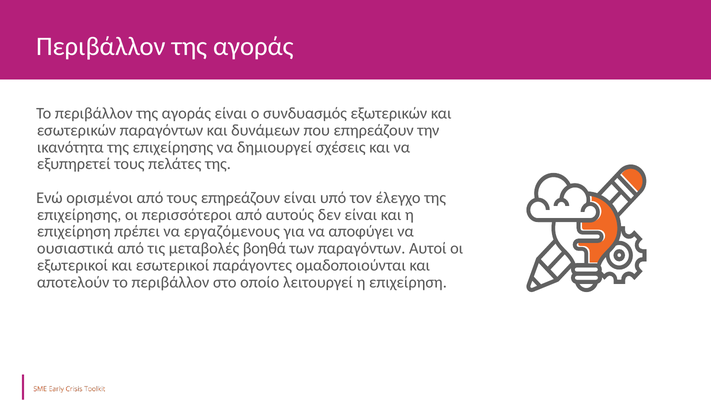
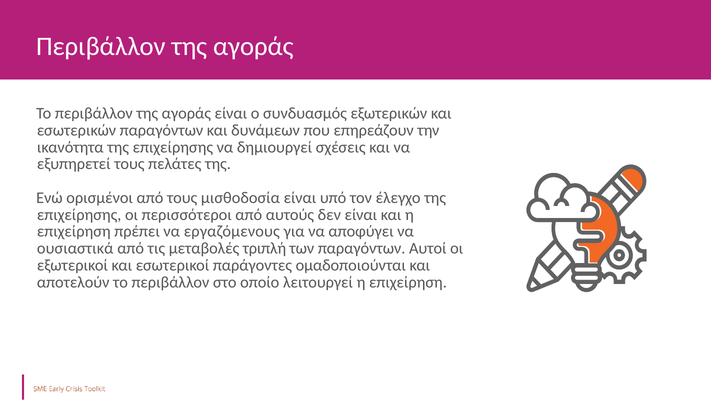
τους επηρεάζουν: επηρεάζουν -> μισθοδοσία (240, 198)
βοηθά: βοηθά -> τριπλή (264, 248)
